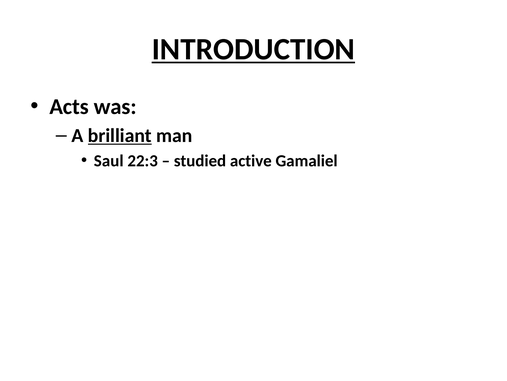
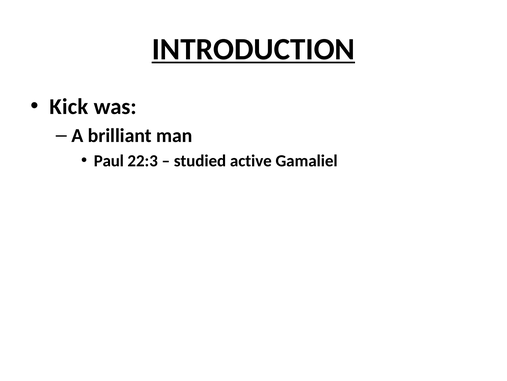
Acts: Acts -> Kick (69, 106)
brilliant underline: present -> none (120, 135)
Saul: Saul -> Paul (109, 161)
